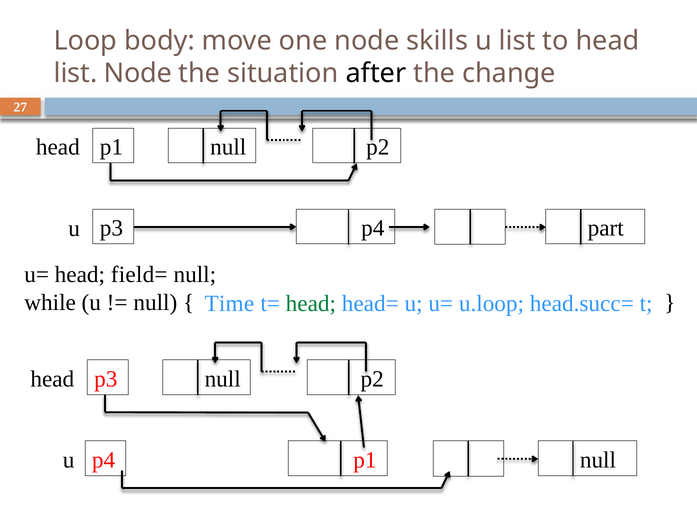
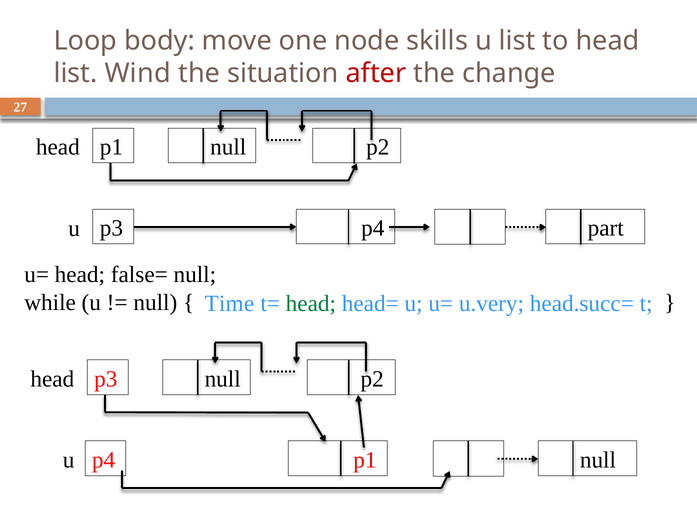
list Node: Node -> Wind (138, 73)
after colour: black -> red (376, 73)
field=: field= -> false= (139, 275)
u.loop: u.loop -> u.very (491, 304)
